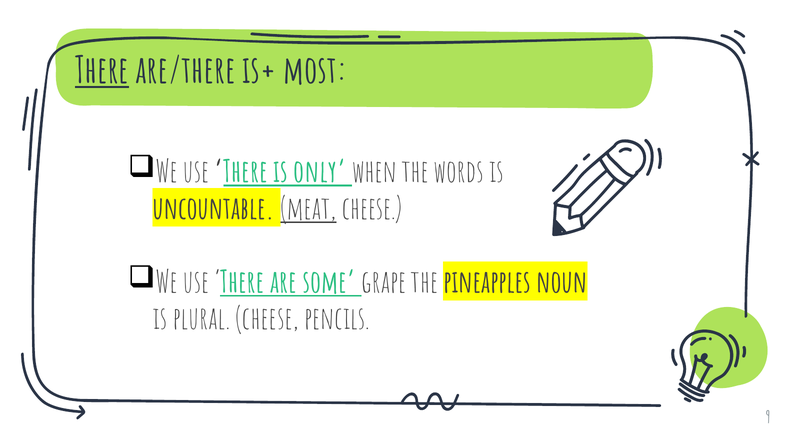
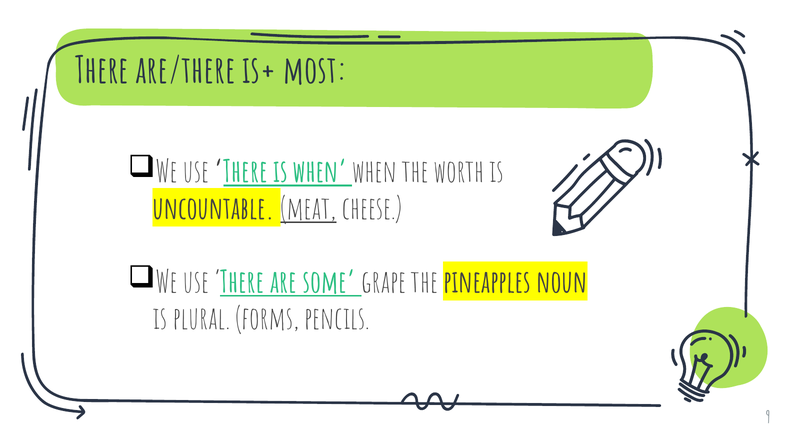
There underline: present -> none (102, 71)
is only: only -> when (320, 172)
words: words -> worth (459, 172)
plural cheese: cheese -> forms (267, 319)
